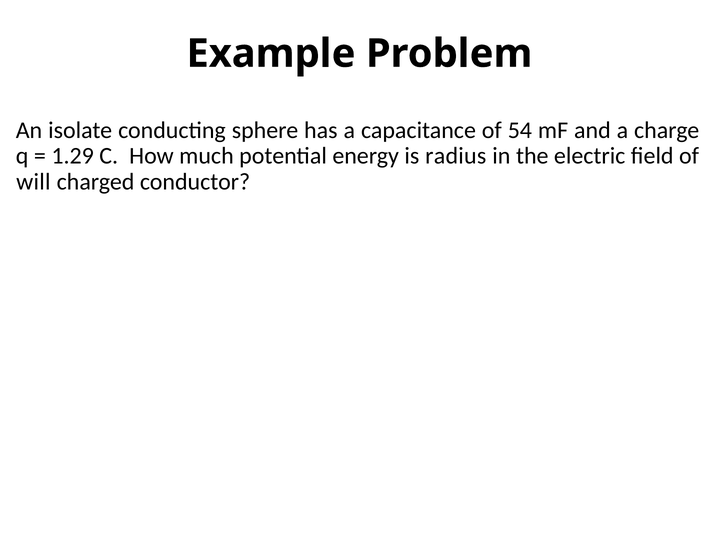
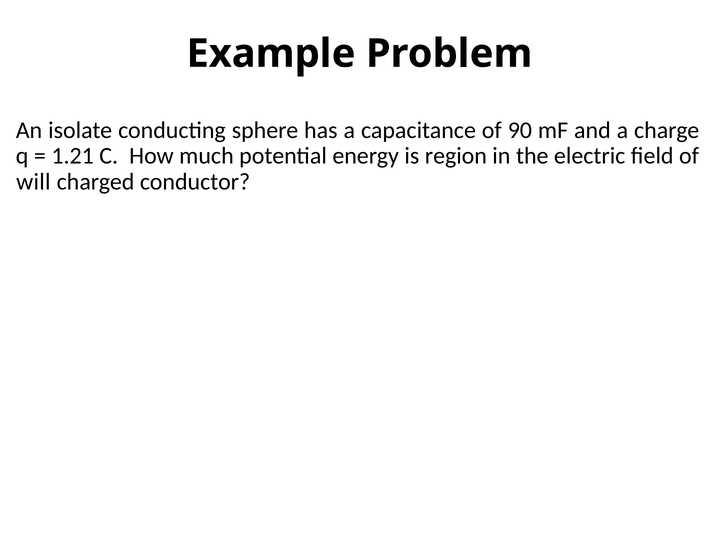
54: 54 -> 90 (520, 130)
1.29: 1.29 -> 1.21 (73, 156)
radius: radius -> region (456, 156)
